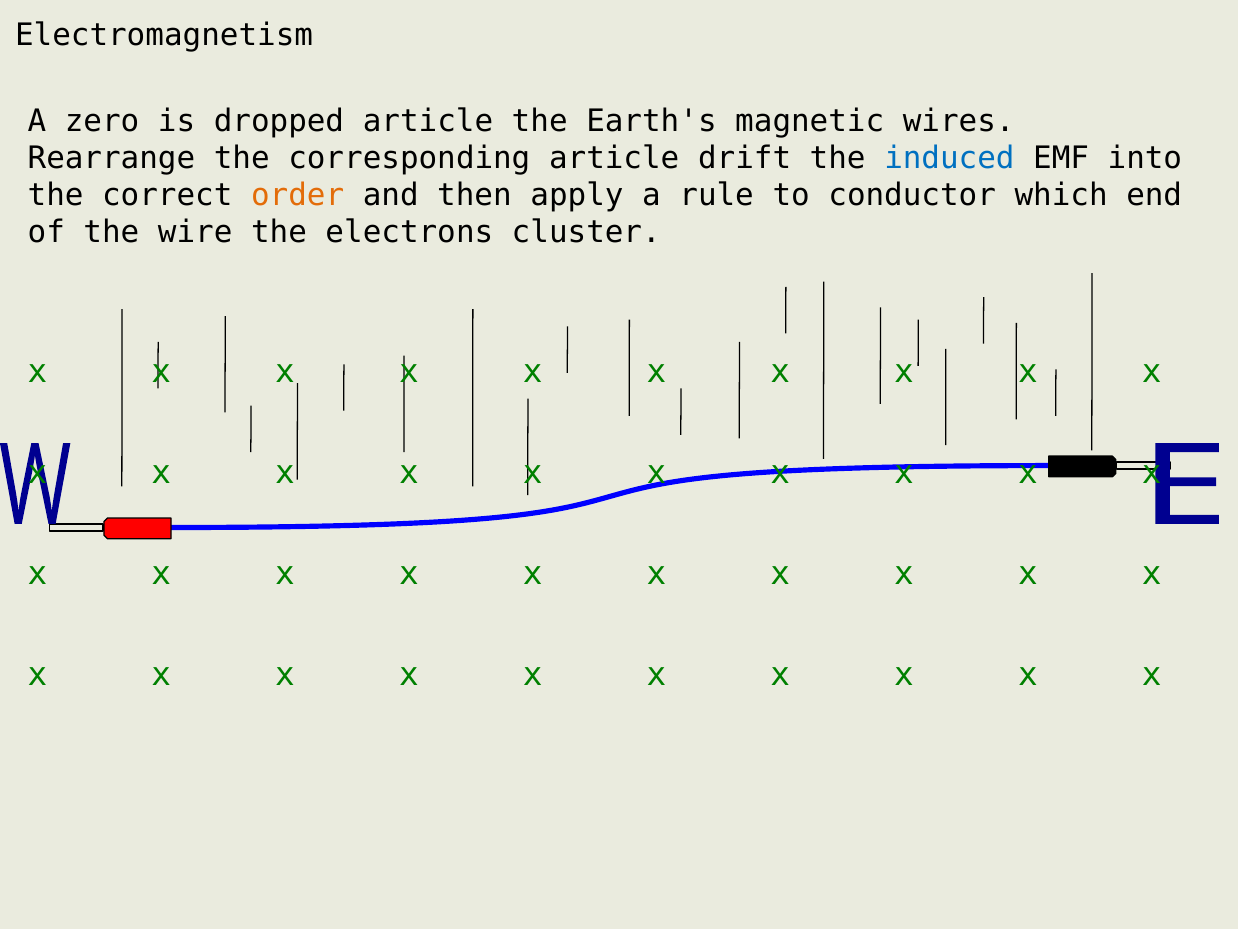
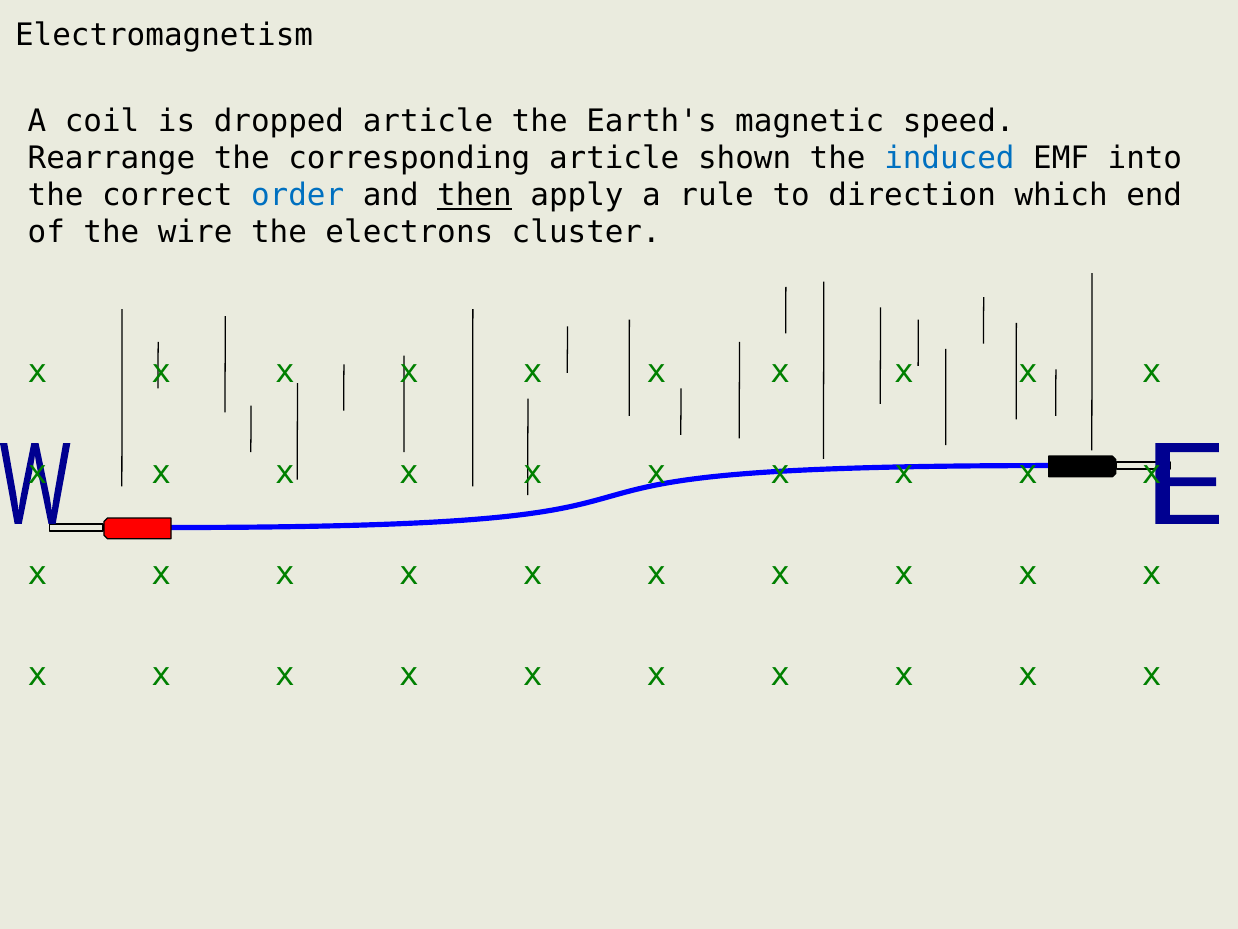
zero: zero -> coil (102, 121)
wires: wires -> speed (959, 121)
drift: drift -> shown (745, 158)
order colour: orange -> blue (298, 195)
then underline: none -> present (474, 195)
conductor: conductor -> direction (912, 195)
